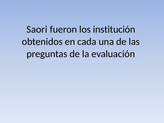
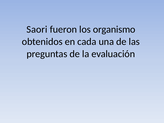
institución: institución -> organismo (114, 29)
